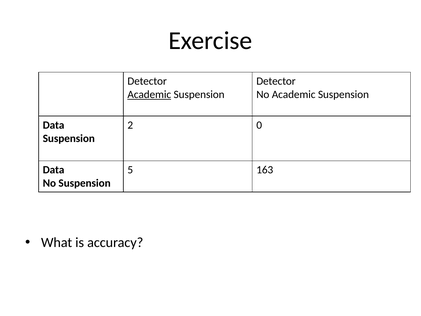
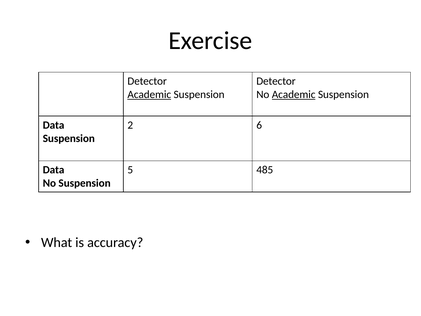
Academic underline: none -> present (294, 95)
0: 0 -> 6 (259, 125)
163: 163 -> 485 (265, 170)
